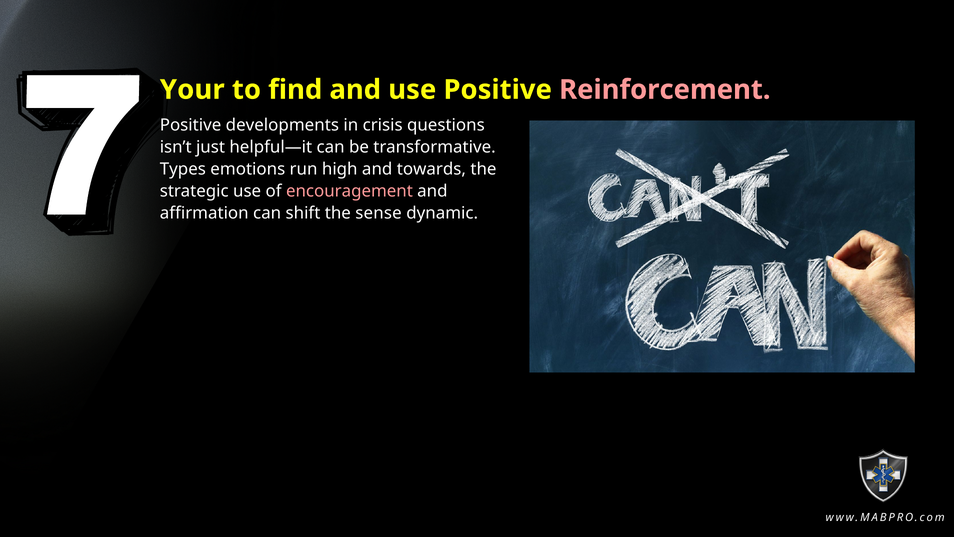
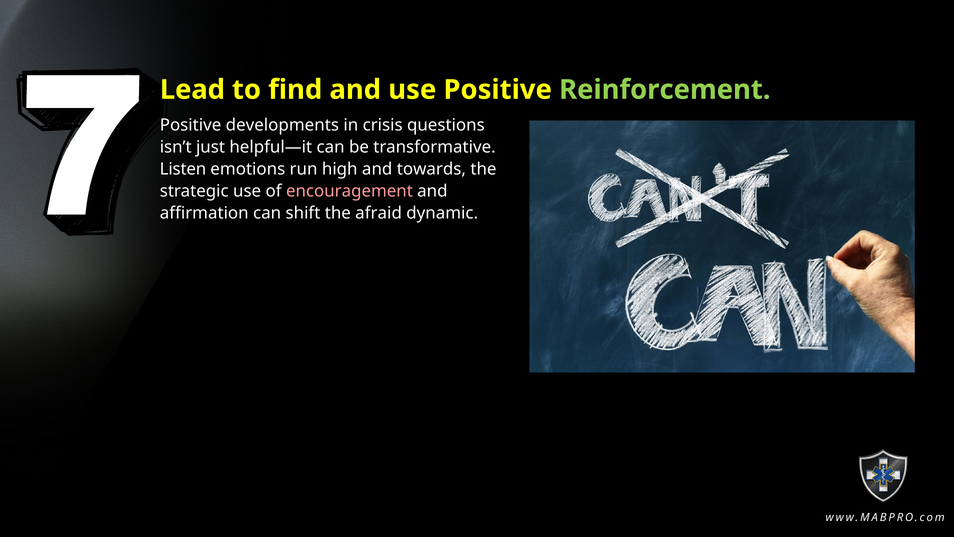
Your: Your -> Lead (192, 90)
Reinforcement colour: pink -> light green (665, 90)
Types: Types -> Listen (183, 169)
sense: sense -> afraid (379, 213)
